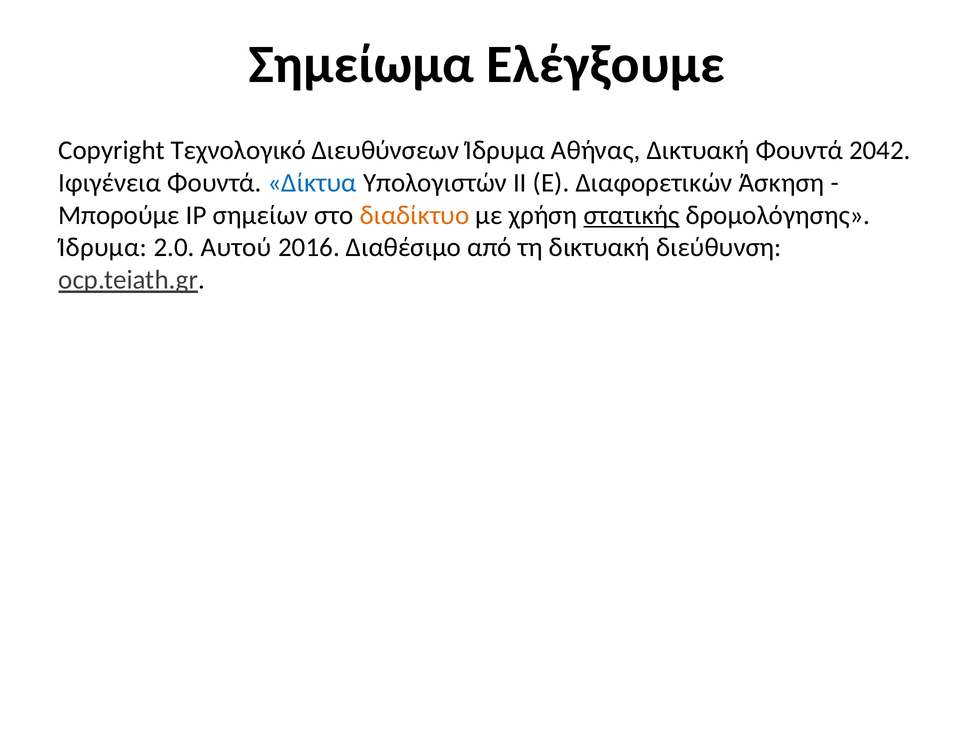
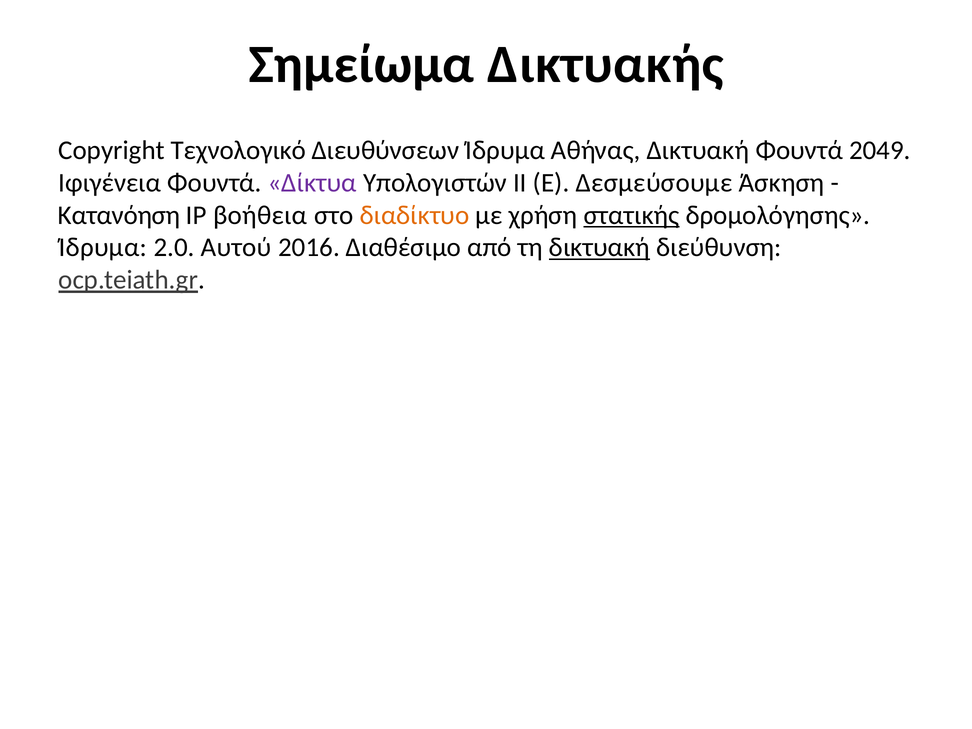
Ελέγξουμε: Ελέγξουμε -> Δικτυακής (606, 64)
2042: 2042 -> 2049 (880, 150)
Δίκτυα colour: blue -> purple (312, 183)
Διαφορετικών: Διαφορετικών -> Δεσμεύσουμε (654, 183)
Μπορούμε: Μπορούμε -> Κατανόηση (119, 215)
σημείων: σημείων -> βοήθεια (260, 215)
δικτυακή underline: none -> present (599, 248)
